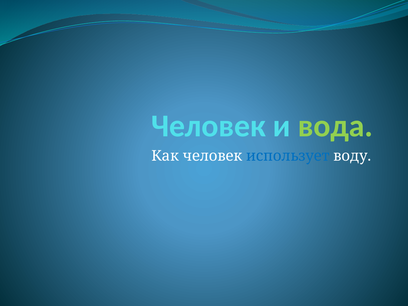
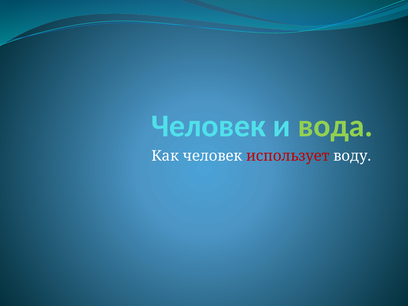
использует colour: blue -> red (288, 156)
